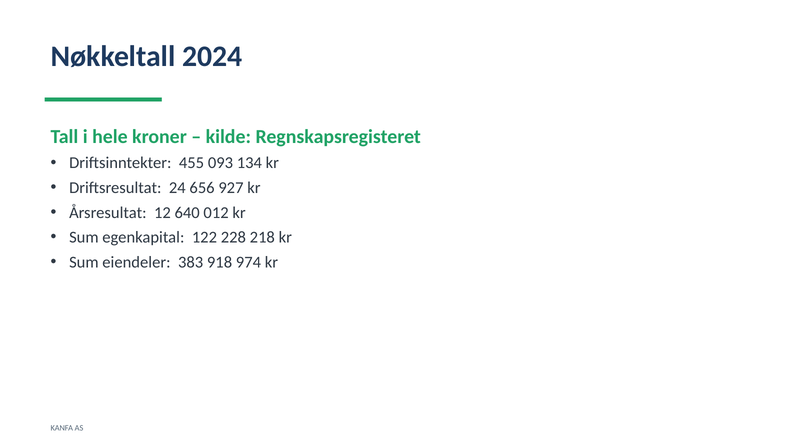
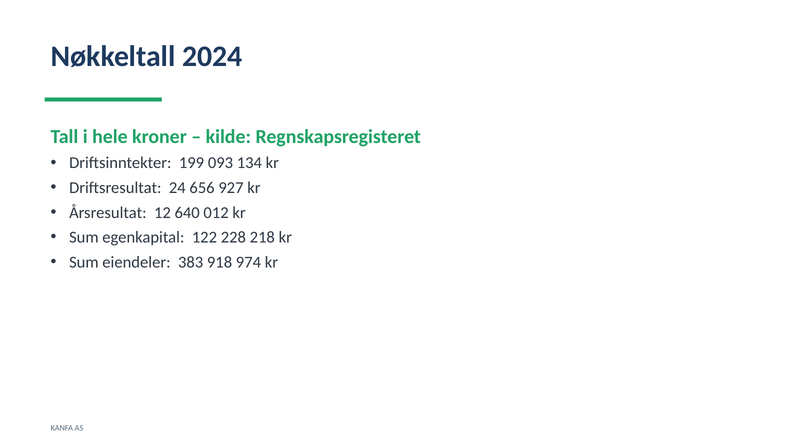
455: 455 -> 199 (192, 163)
